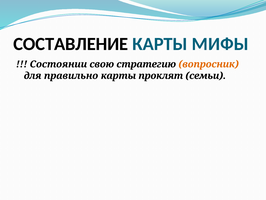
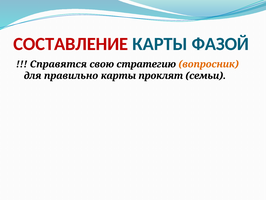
СОСТАВЛЕНИЕ colour: black -> red (71, 44)
МИФЫ: МИФЫ -> ФАЗОЙ (220, 44)
Состоянии: Состоянии -> Справятся (58, 64)
